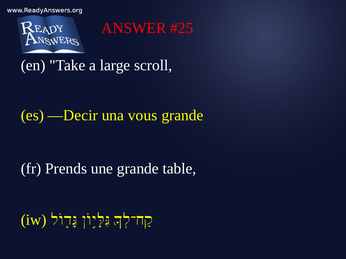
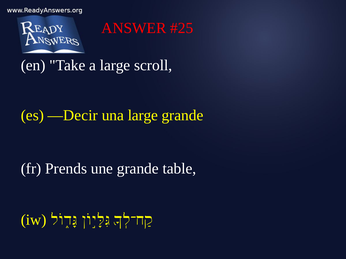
una vous: vous -> large (143, 115)
